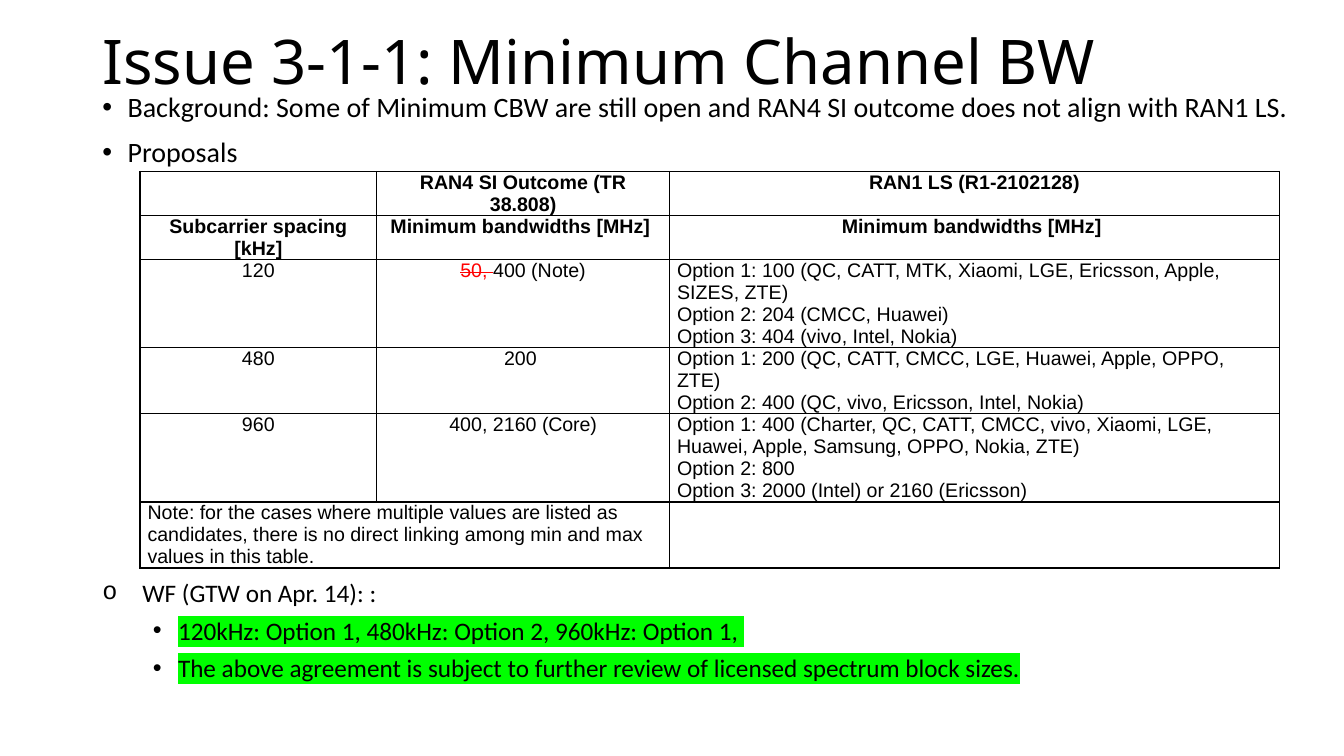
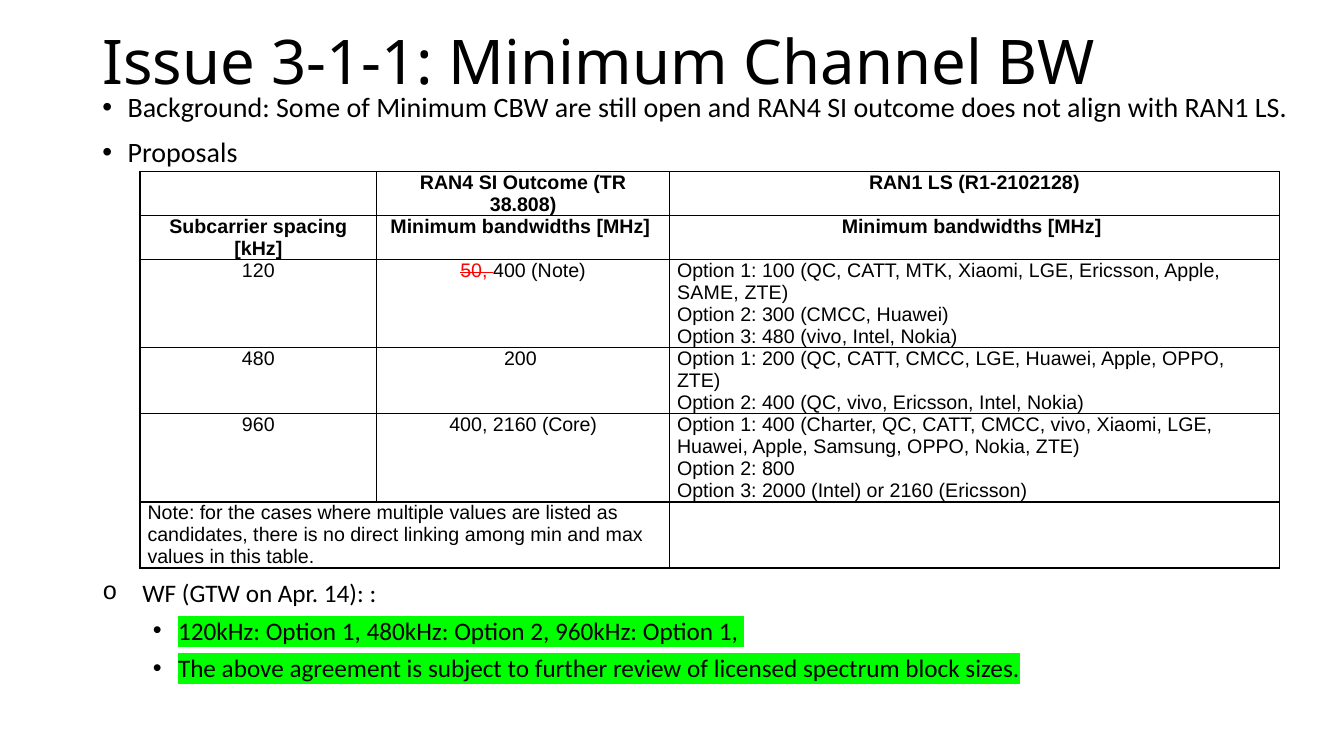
SIZES: SIZES -> SAME (708, 293)
204: 204 -> 300 (778, 315)
3 404: 404 -> 480 (778, 337)
